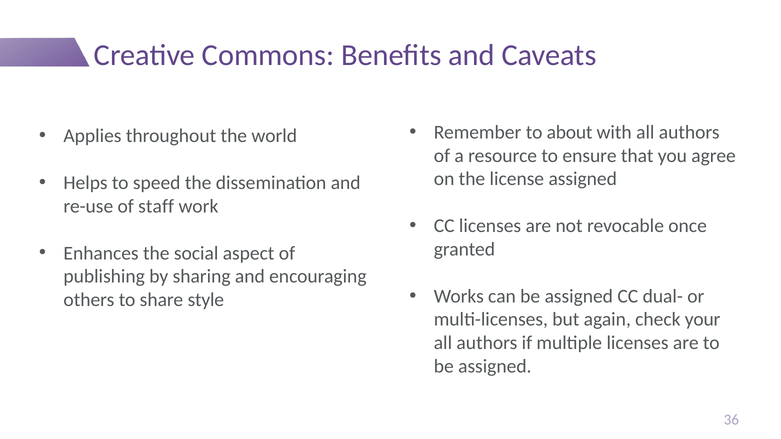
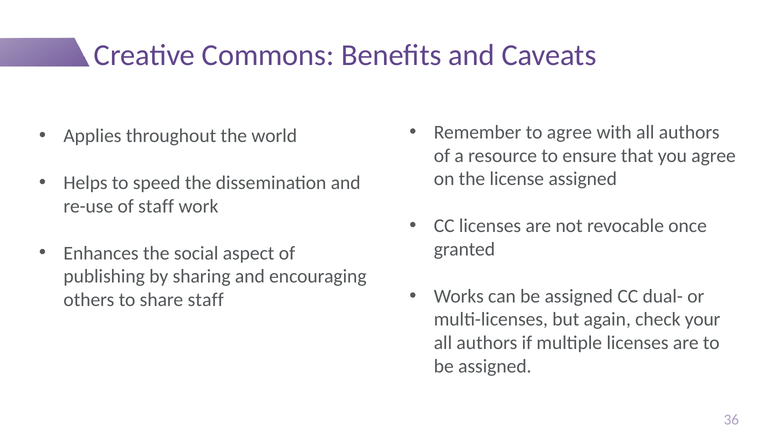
to about: about -> agree (569, 132)
share style: style -> staff (206, 300)
